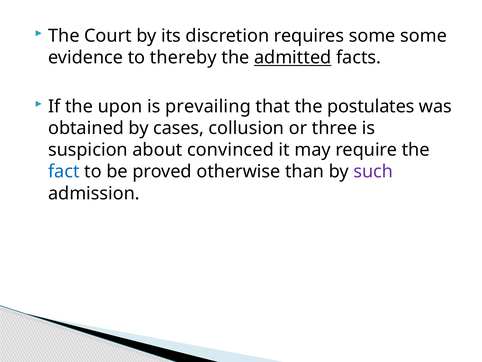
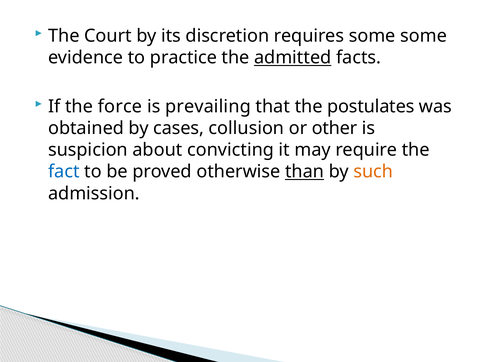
thereby: thereby -> practice (183, 58)
upon: upon -> force (120, 106)
three: three -> other (335, 128)
convinced: convinced -> convicting (231, 150)
than underline: none -> present (305, 171)
such colour: purple -> orange (373, 171)
